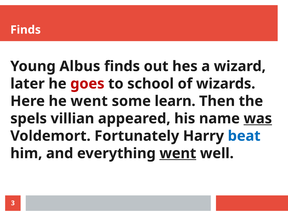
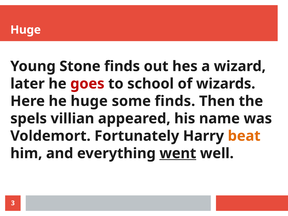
Finds: Finds -> Huge (26, 30)
Albus: Albus -> Stone (80, 66)
he went: went -> huge (89, 101)
some learn: learn -> finds (175, 101)
was underline: present -> none (258, 119)
beat colour: blue -> orange (244, 136)
